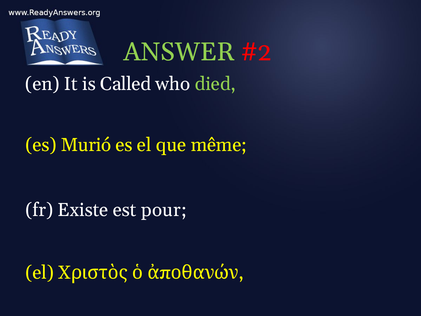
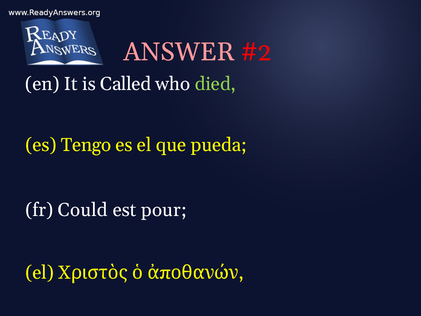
ANSWER colour: light green -> pink (179, 52)
Murió: Murió -> Tengo (86, 145)
même: même -> pueda (219, 145)
Existe: Existe -> Could (83, 210)
